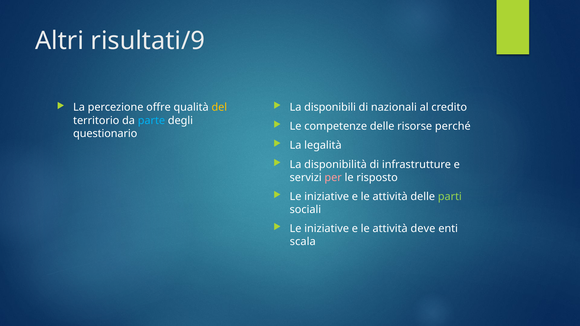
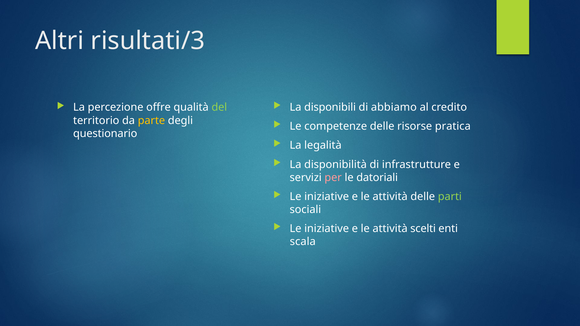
risultati/9: risultati/9 -> risultati/3 (148, 41)
nazionali: nazionali -> abbiamo (394, 107)
del colour: yellow -> light green (219, 107)
parte colour: light blue -> yellow (151, 121)
perché: perché -> pratica (453, 126)
risposto: risposto -> datoriali (377, 178)
deve: deve -> scelti (423, 229)
